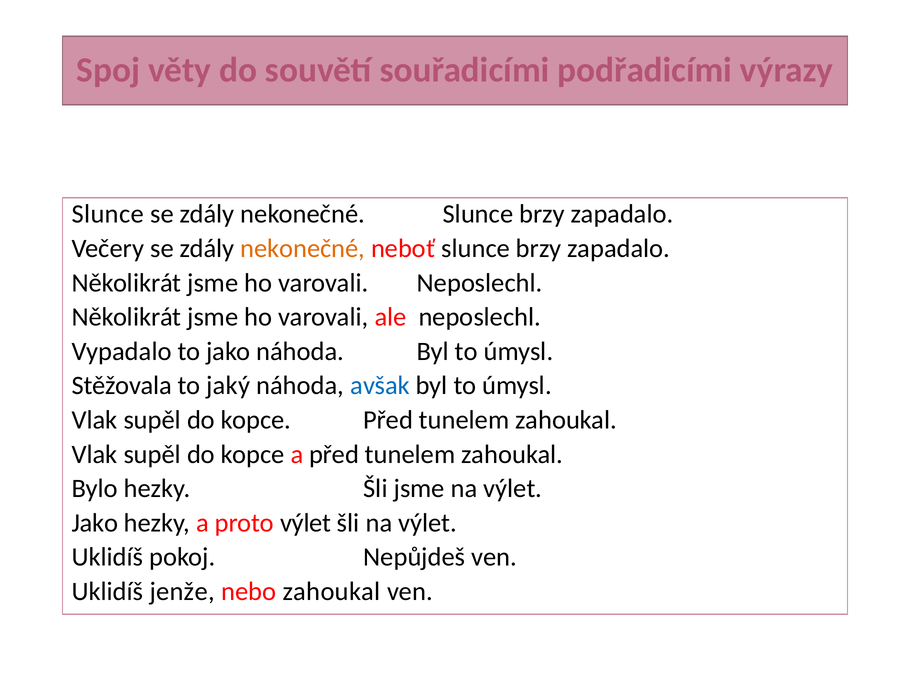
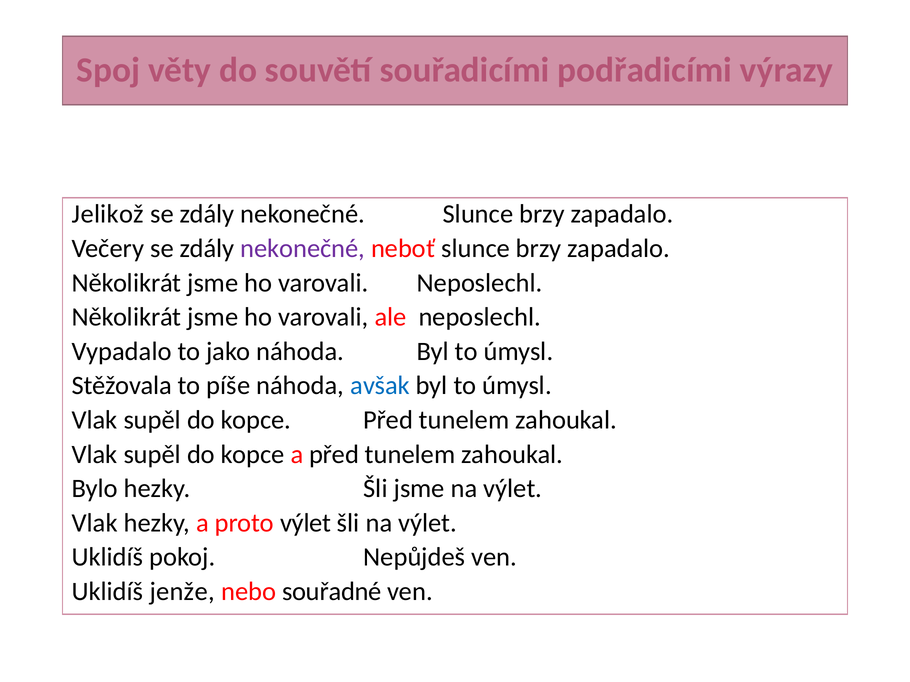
Slunce: Slunce -> Jelikož (108, 214)
nekonečné colour: orange -> purple (303, 249)
jaký: jaký -> píše (228, 386)
Jako: Jako -> Vlak (95, 523)
nebo zahoukal: zahoukal -> souřadné (332, 592)
